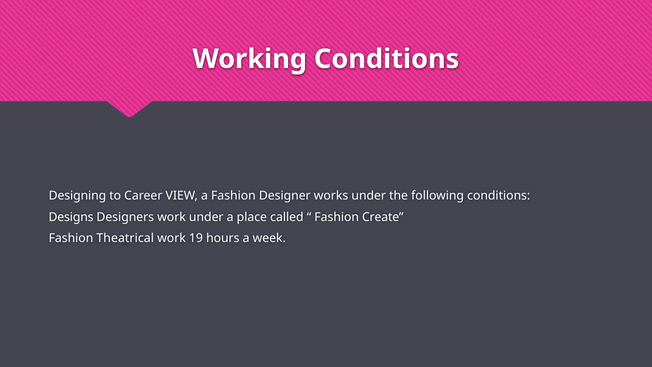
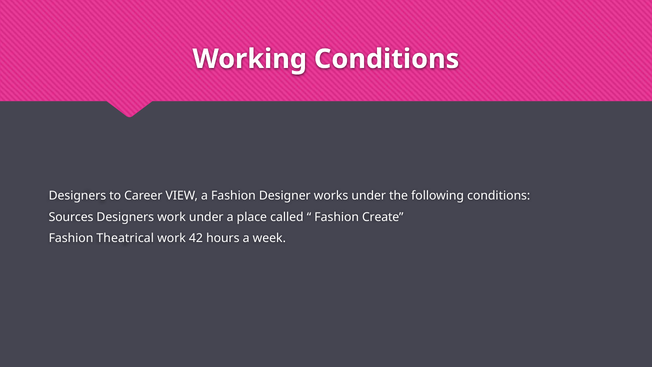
Designing: Designing -> Designers (77, 196)
Designs: Designs -> Sources (71, 217)
19: 19 -> 42 (196, 238)
